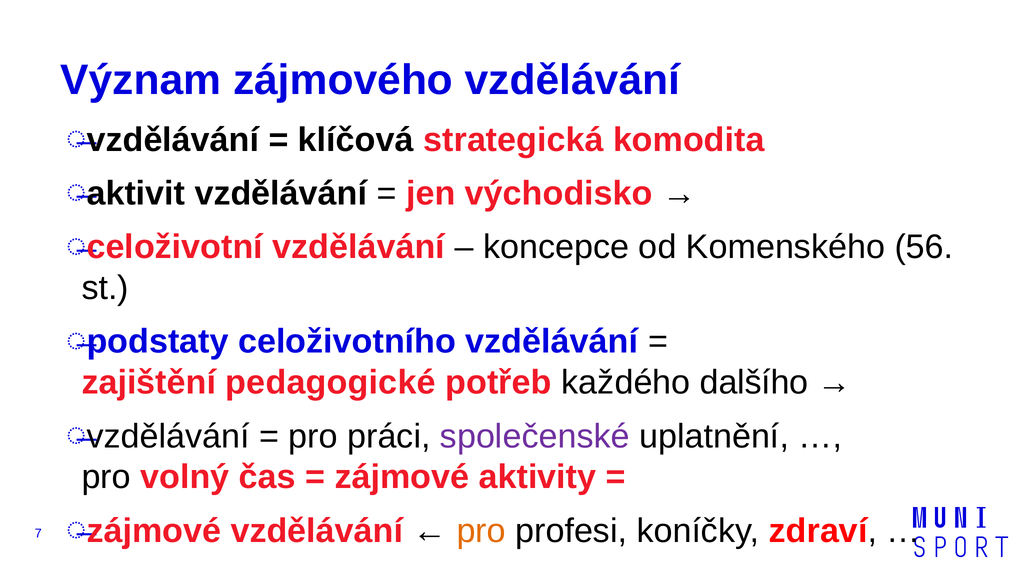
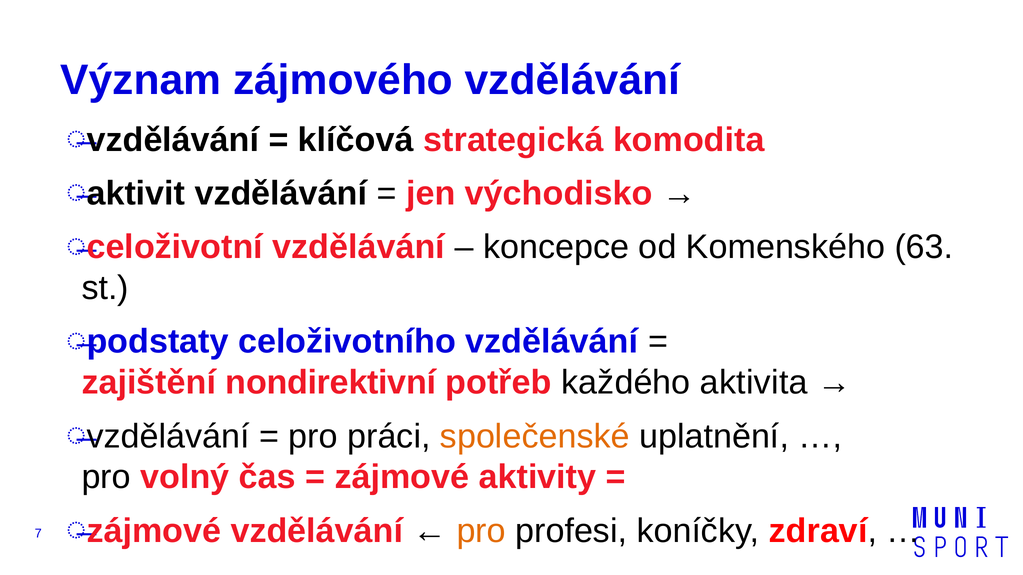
56: 56 -> 63 (924, 247)
pedagogické: pedagogické -> nondirektivní (331, 383)
dalšího: dalšího -> aktivita (754, 383)
společenské colour: purple -> orange (535, 437)
